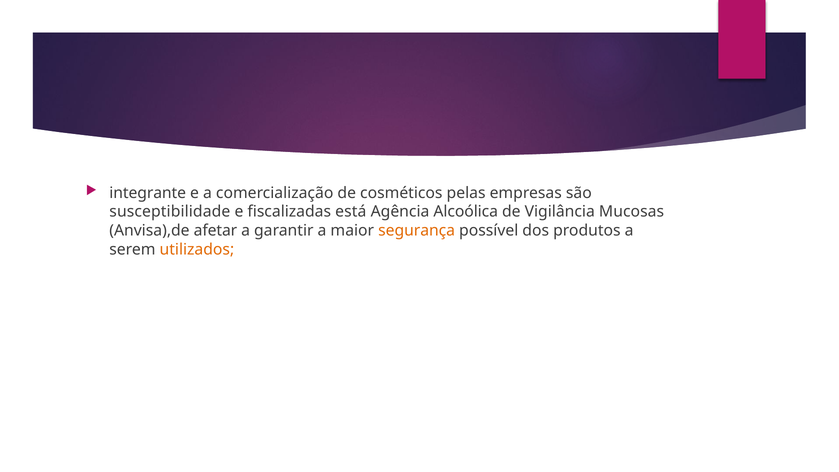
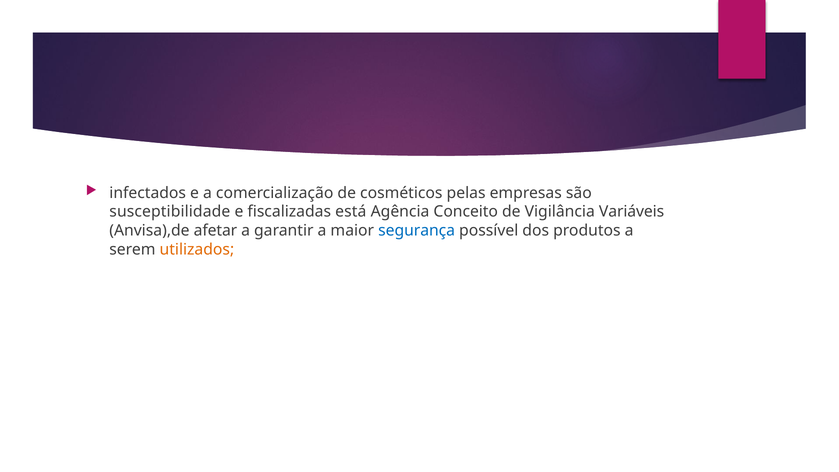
integrante: integrante -> infectados (148, 193)
Alcoólica: Alcoólica -> Conceito (466, 212)
Mucosas: Mucosas -> Variáveis (632, 212)
segurança colour: orange -> blue (417, 231)
